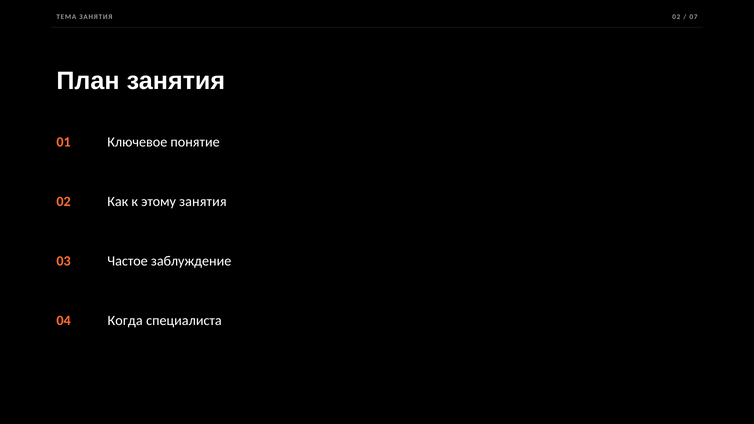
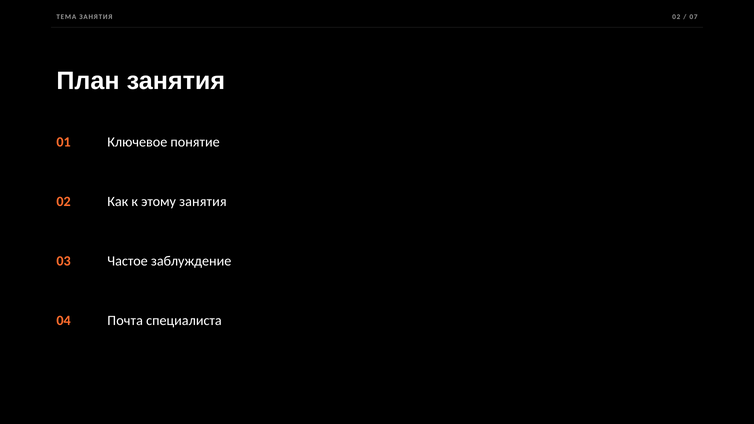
Когда: Когда -> Почта (125, 321)
